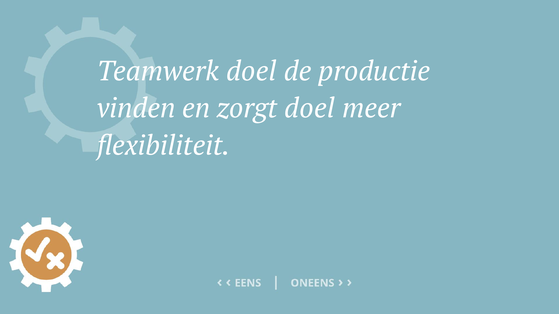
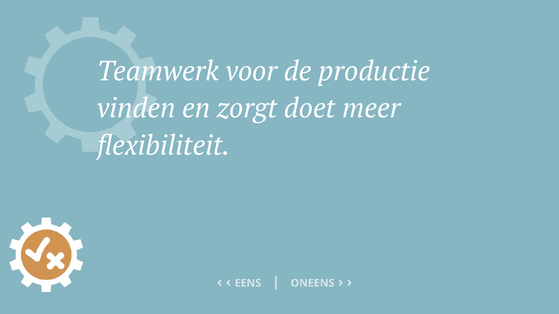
Teamwerk doel: doel -> voor (252, 72)
zorgt doel: doel -> doet (310, 109)
